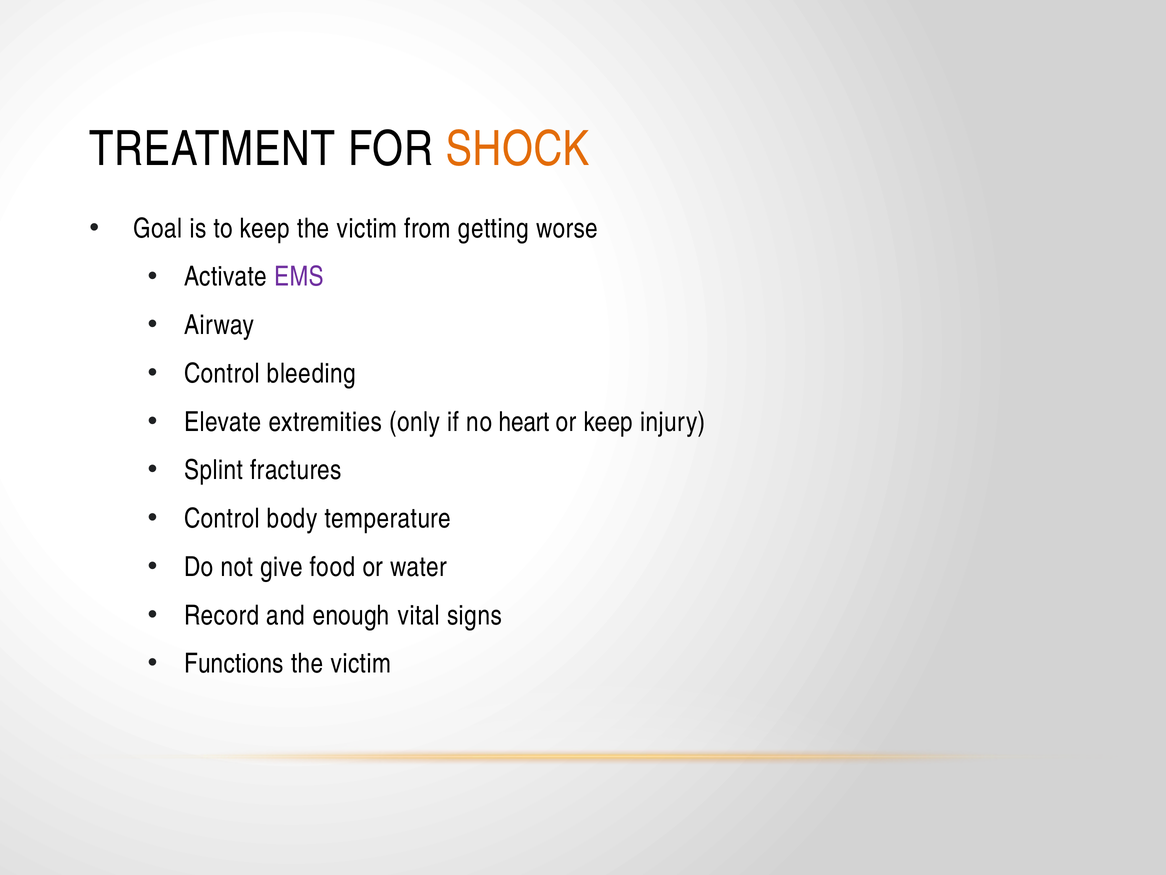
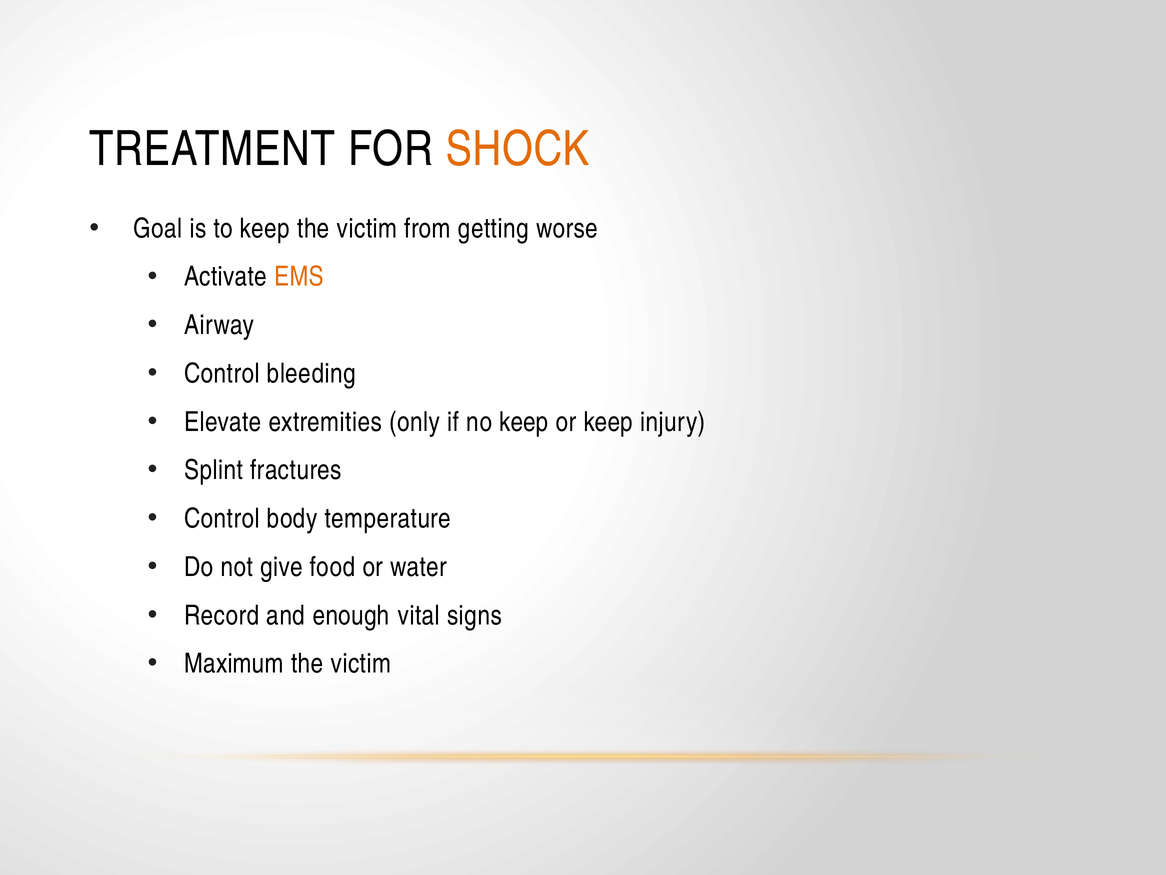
EMS colour: purple -> orange (299, 277)
no heart: heart -> keep (524, 422)
Functions: Functions -> Maximum (234, 663)
